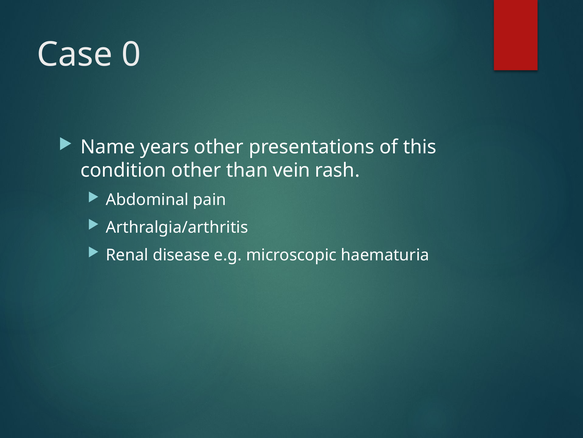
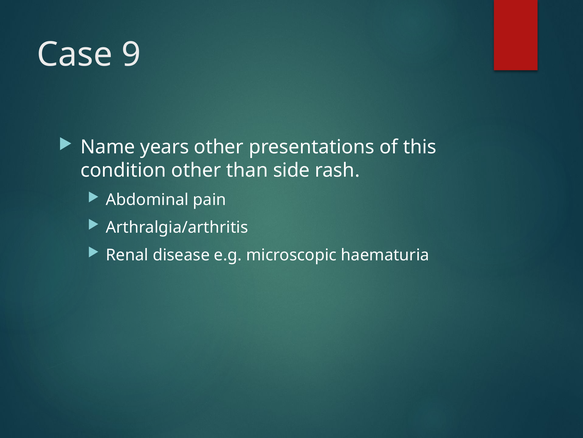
0: 0 -> 9 (131, 55)
vein: vein -> side (292, 170)
